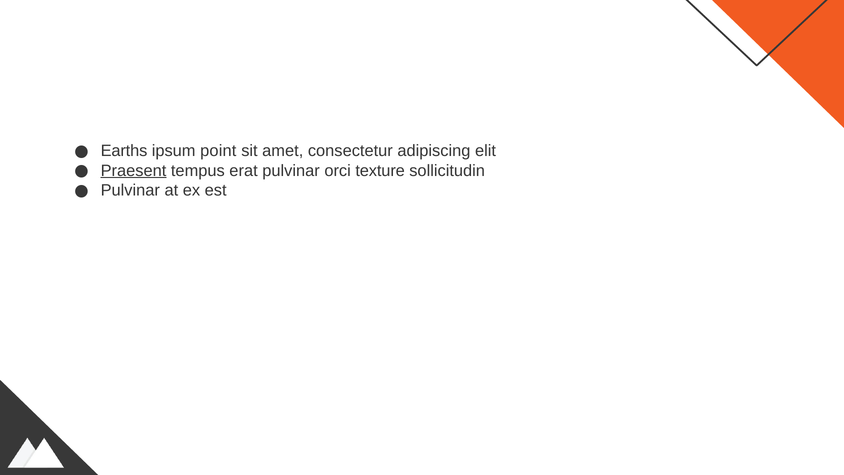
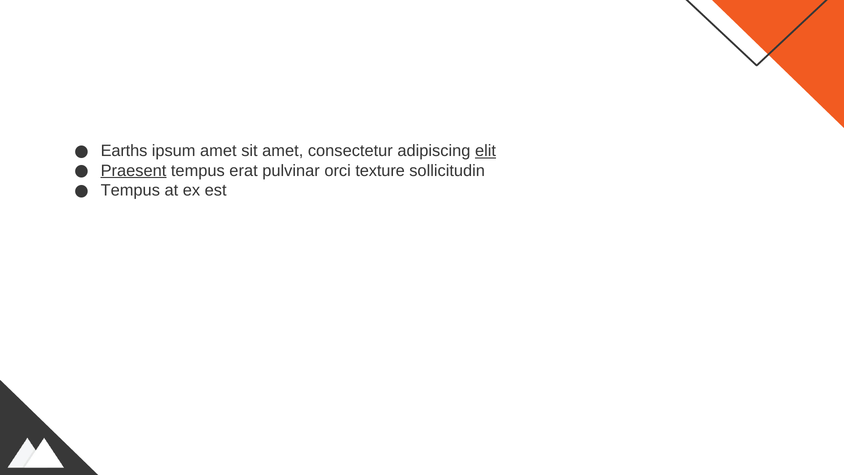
ipsum point: point -> amet (218, 151)
elit underline: none -> present (486, 151)
Pulvinar: Pulvinar -> Tempus (130, 190)
